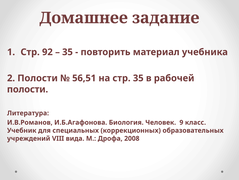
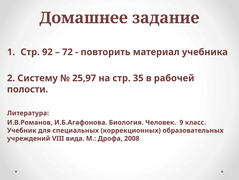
35: 35 -> 72 (67, 52)
2 Полости: Полости -> Систему (38, 78)
56,51: 56,51 -> 25,97 (84, 78)
